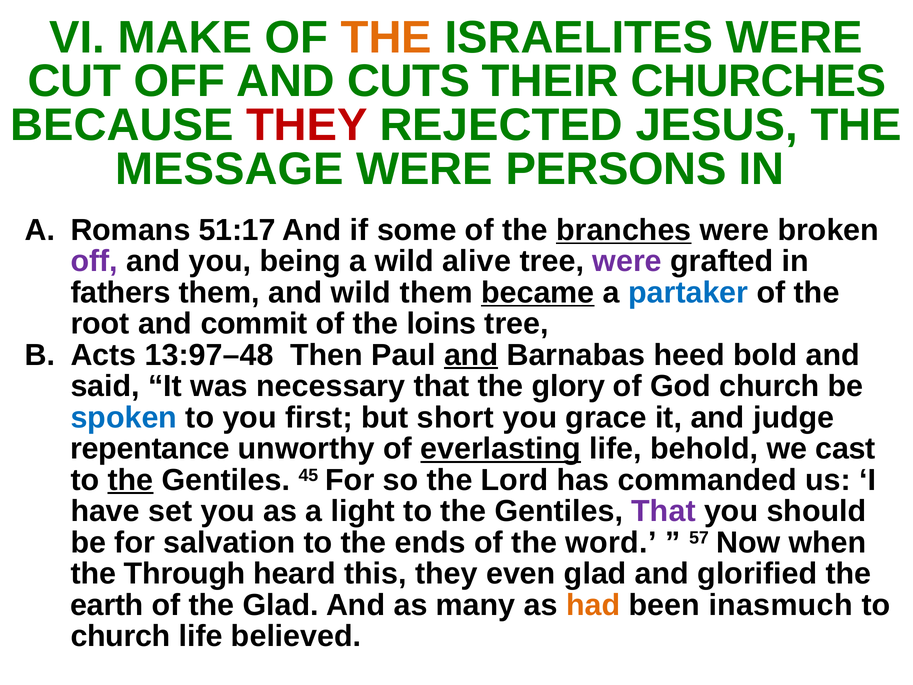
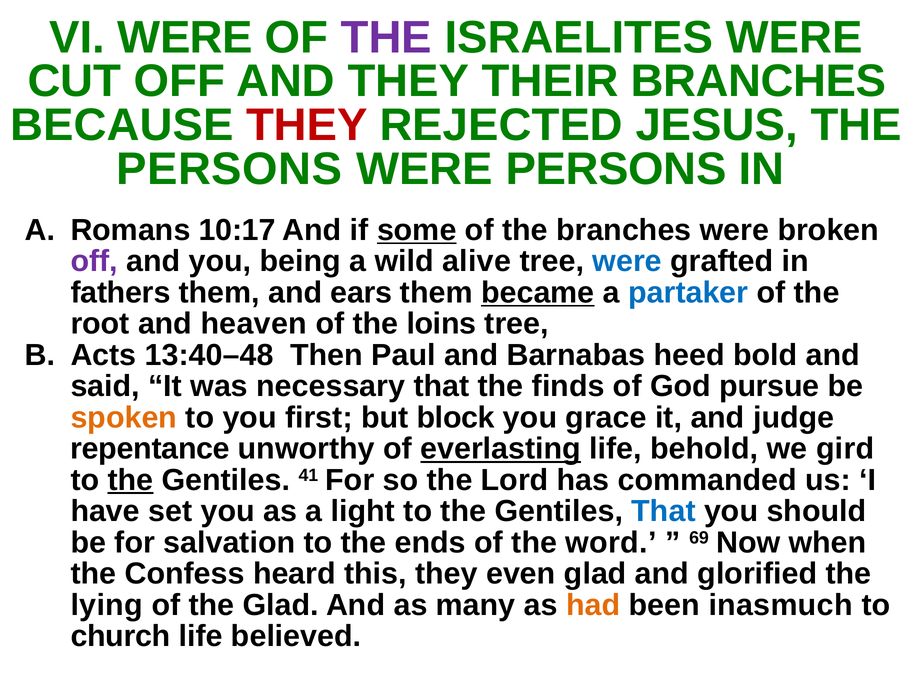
VI MAKE: MAKE -> WERE (185, 38)
THE colour: orange -> purple (386, 38)
AND CUTS: CUTS -> THEY (408, 81)
THEIR CHURCHES: CHURCHES -> BRANCHES (758, 81)
MESSAGE: MESSAGE -> PERSONS (229, 169)
51:17: 51:17 -> 10:17 (237, 230)
some underline: none -> present (417, 230)
branches underline: present -> none (624, 230)
were colour: purple -> blue (627, 261)
and wild: wild -> ears (361, 292)
commit: commit -> heaven (254, 324)
13:97–48: 13:97–48 -> 13:40–48 (209, 355)
and underline: present -> none (471, 355)
glory: glory -> finds (568, 386)
God church: church -> pursue (769, 386)
spoken colour: blue -> orange (124, 417)
short: short -> block (456, 417)
cast: cast -> gird (845, 449)
45: 45 -> 41 (308, 475)
That colour: purple -> blue (664, 511)
57: 57 -> 69 (699, 537)
Through: Through -> Confess (185, 574)
earth: earth -> lying (107, 605)
